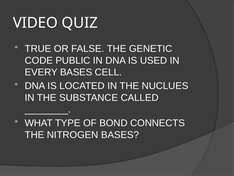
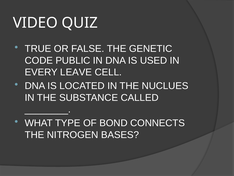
EVERY BASES: BASES -> LEAVE (76, 72)
